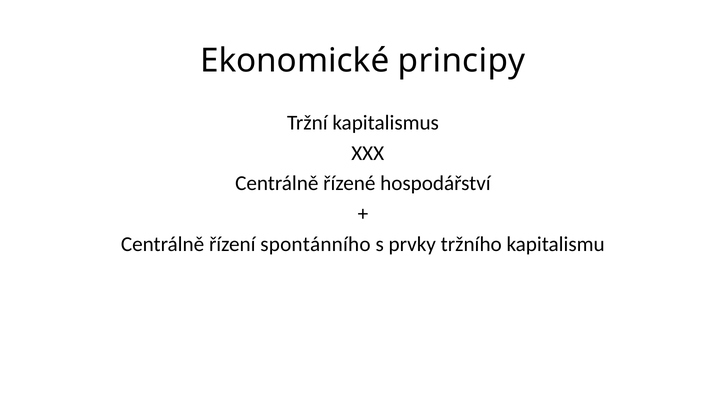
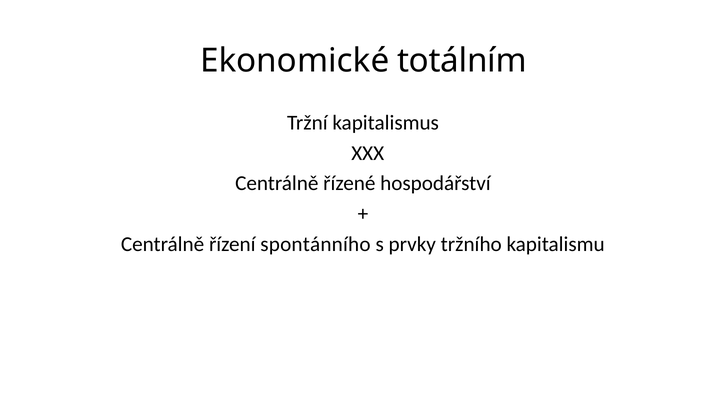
principy: principy -> totálním (462, 61)
